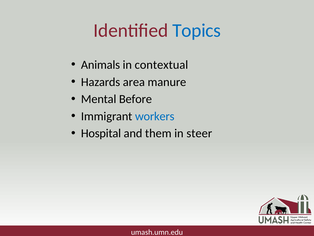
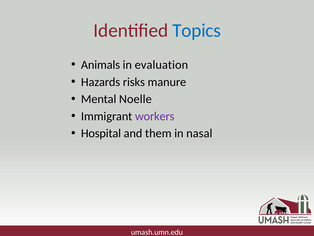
contextual: contextual -> evaluation (161, 65)
area: area -> risks (134, 82)
Before: Before -> Noelle (135, 99)
workers colour: blue -> purple (155, 116)
steer: steer -> nasal (199, 133)
